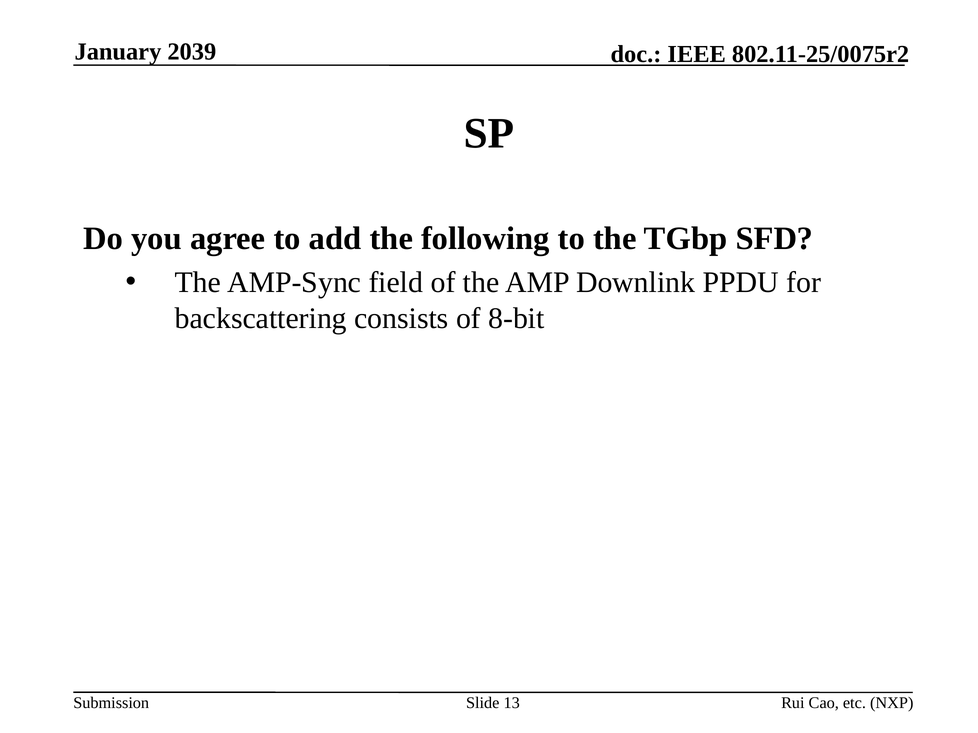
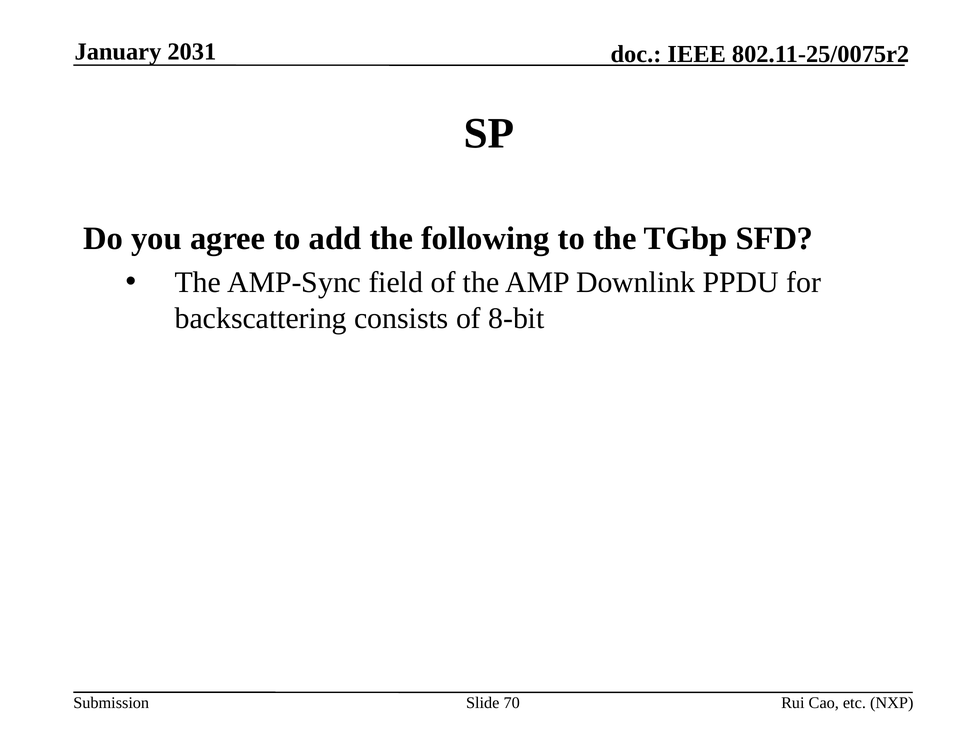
2039: 2039 -> 2031 (192, 52)
13: 13 -> 70 (512, 703)
